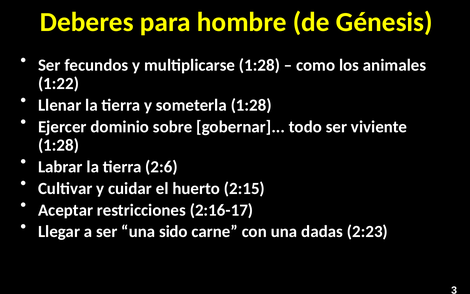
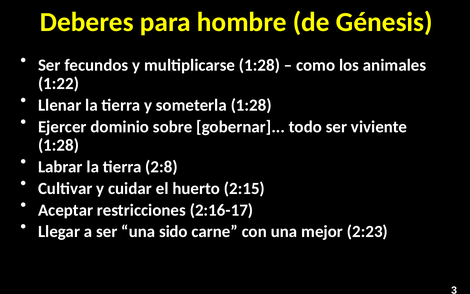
2:6: 2:6 -> 2:8 (162, 167)
dadas: dadas -> mejor (322, 232)
